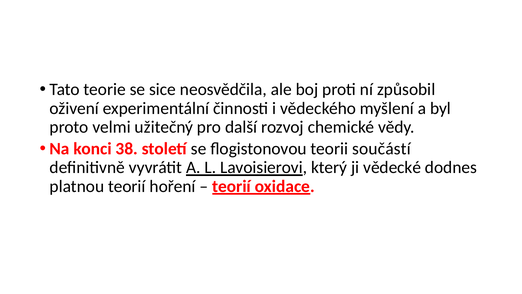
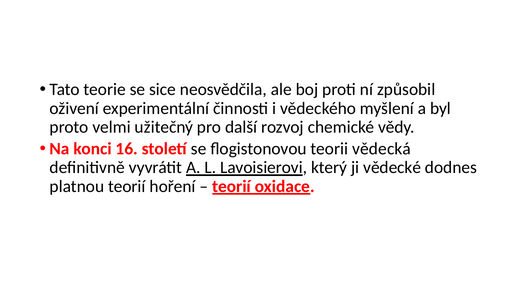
38: 38 -> 16 (127, 149)
součástí: součástí -> vědecká (382, 149)
